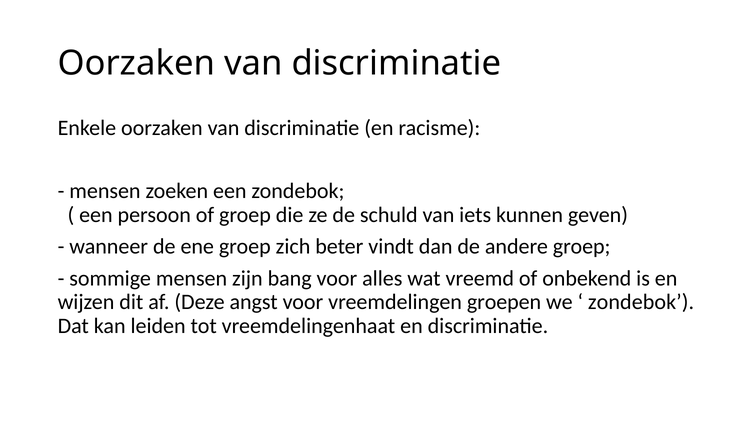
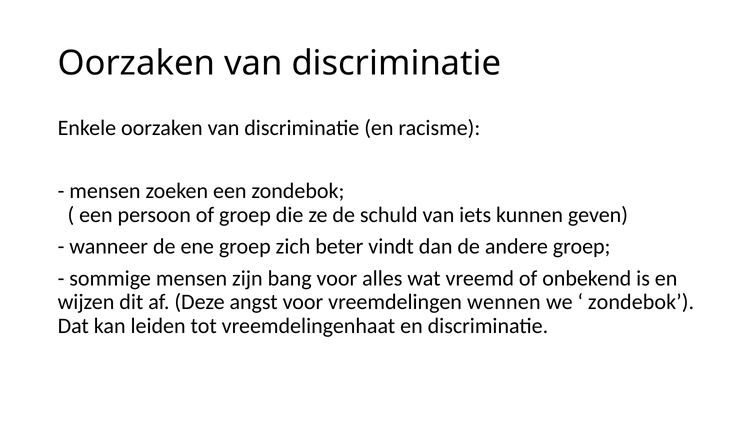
groepen: groepen -> wennen (504, 302)
